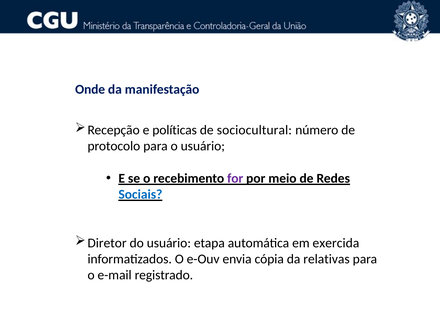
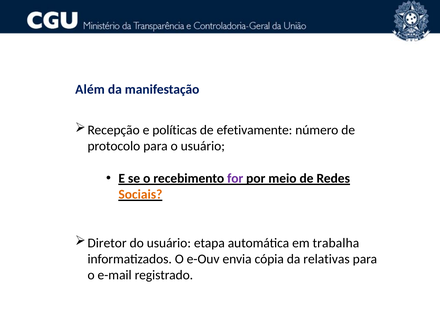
Onde: Onde -> Além (90, 90)
sociocultural: sociocultural -> efetivamente (254, 130)
Sociais colour: blue -> orange (140, 195)
exercida: exercida -> trabalha (336, 243)
